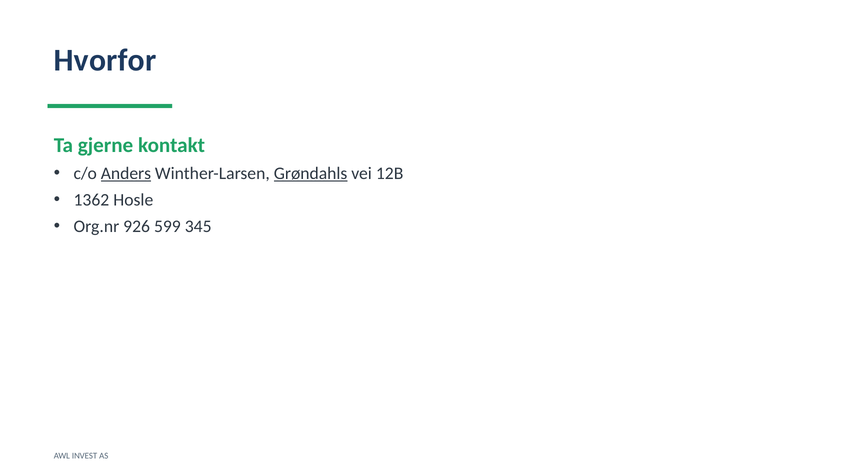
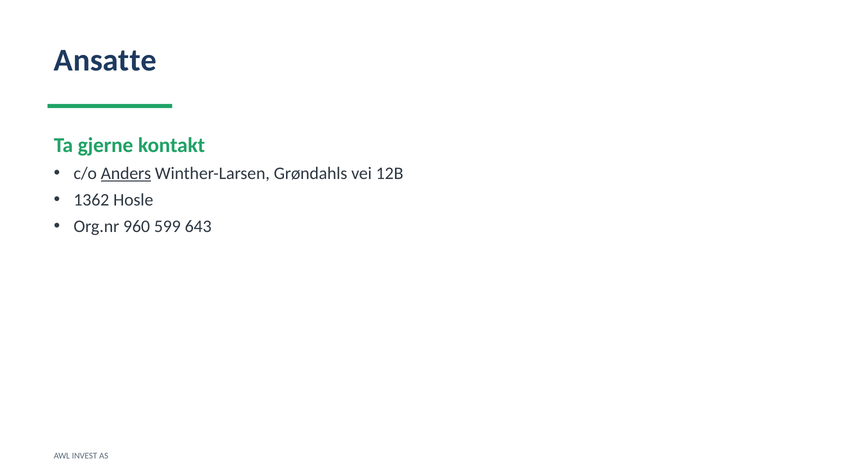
Hvorfor: Hvorfor -> Ansatte (105, 60)
Grøndahls underline: present -> none (311, 174)
926: 926 -> 960 (137, 227)
345: 345 -> 643 (198, 227)
